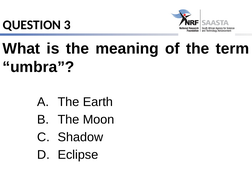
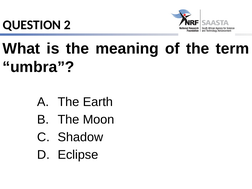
3: 3 -> 2 (67, 25)
